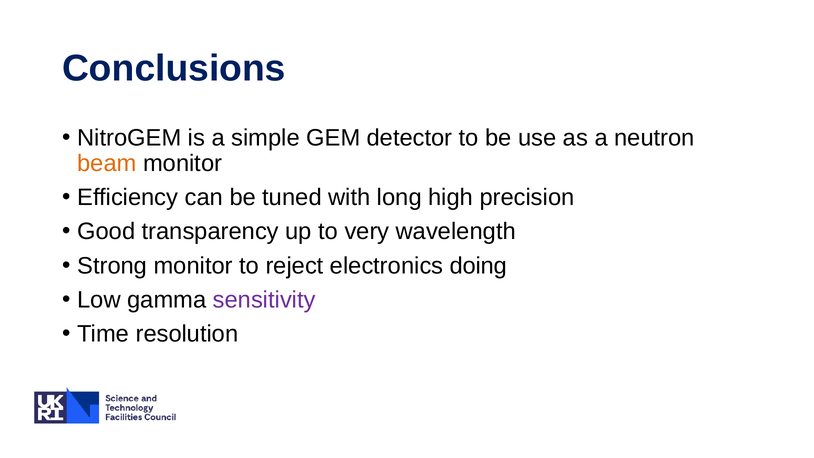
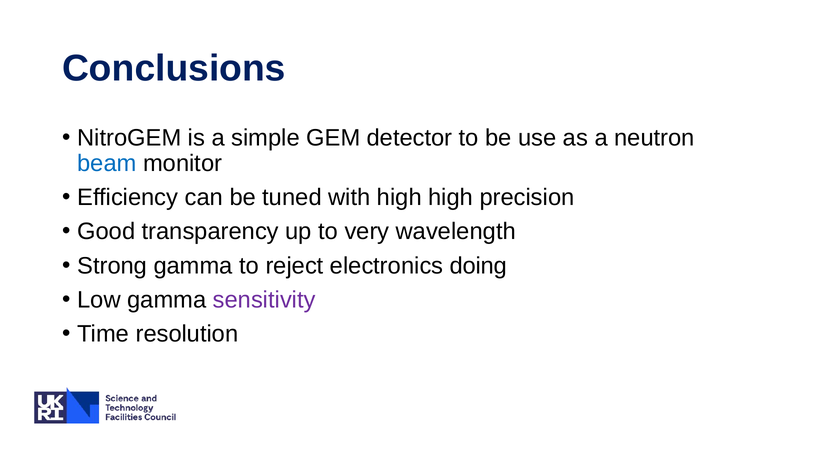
beam colour: orange -> blue (107, 163)
with long: long -> high (399, 197)
Strong monitor: monitor -> gamma (193, 266)
